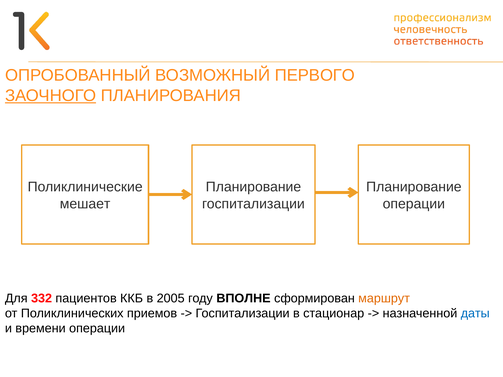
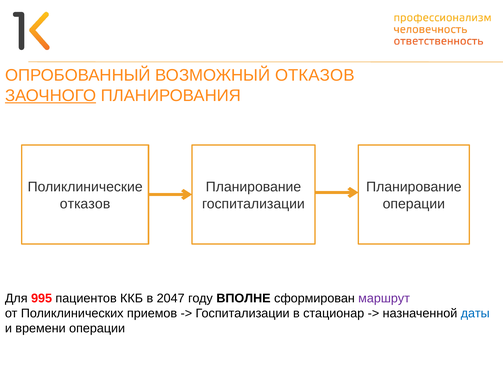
ВОЗМОЖНЫЙ ПЕРВОГО: ПЕРВОГО -> ОТКАЗОВ (315, 75)
мешает: мешает -> отказов (85, 204)
332: 332 -> 995 (42, 299)
2005: 2005 -> 2047 (171, 299)
маршрут colour: orange -> purple (384, 299)
